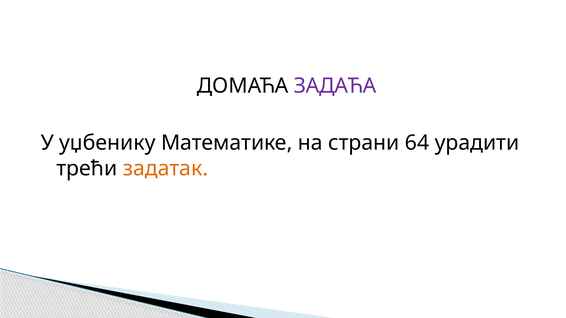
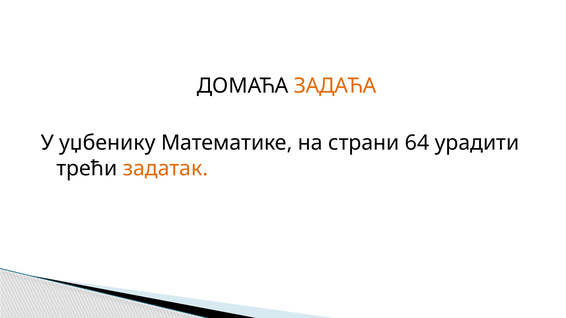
ЗАДАЋА colour: purple -> orange (335, 86)
